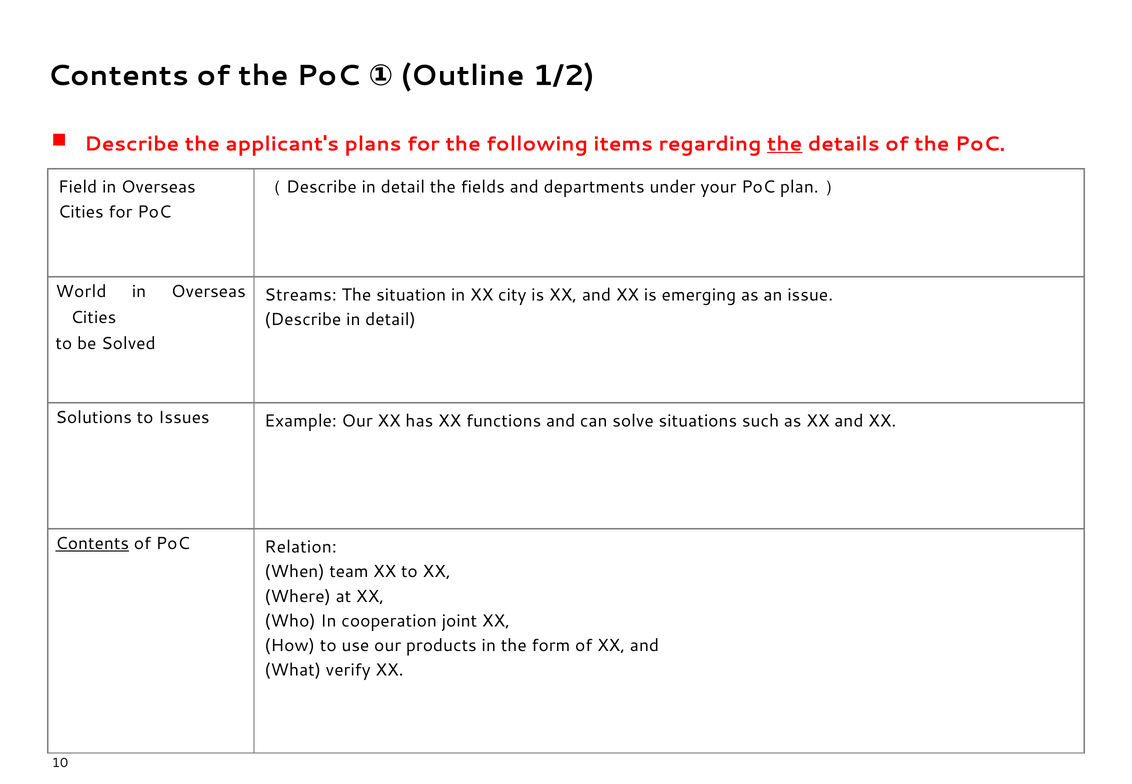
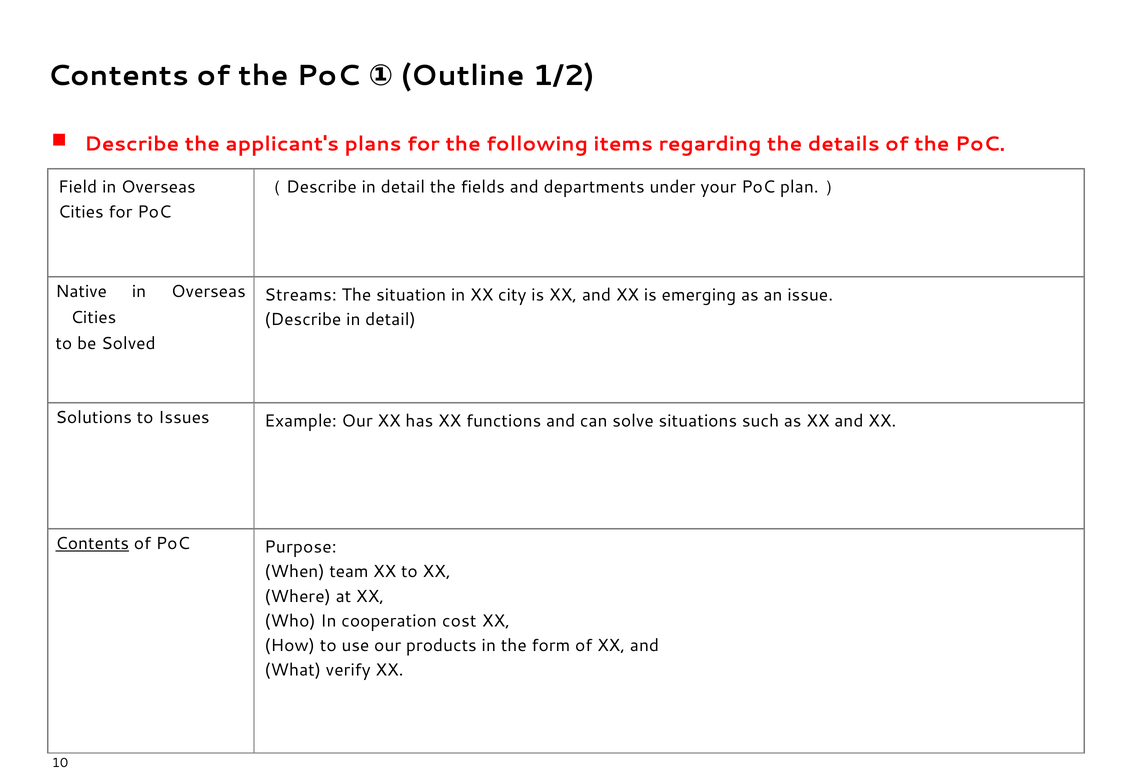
the underline: present -> none (785, 144)
World: World -> Native (81, 291)
Relation: Relation -> Purpose (301, 547)
joint: joint -> cost (459, 621)
